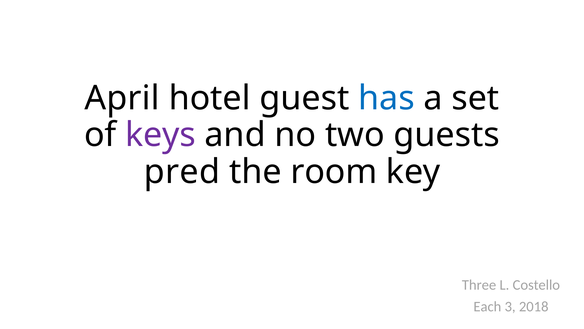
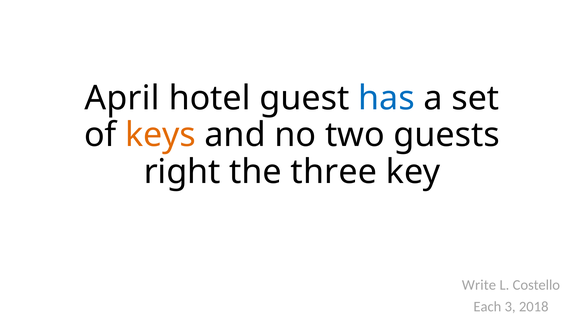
keys colour: purple -> orange (161, 135)
pred: pred -> right (182, 172)
room: room -> three (334, 172)
Three: Three -> Write (479, 284)
